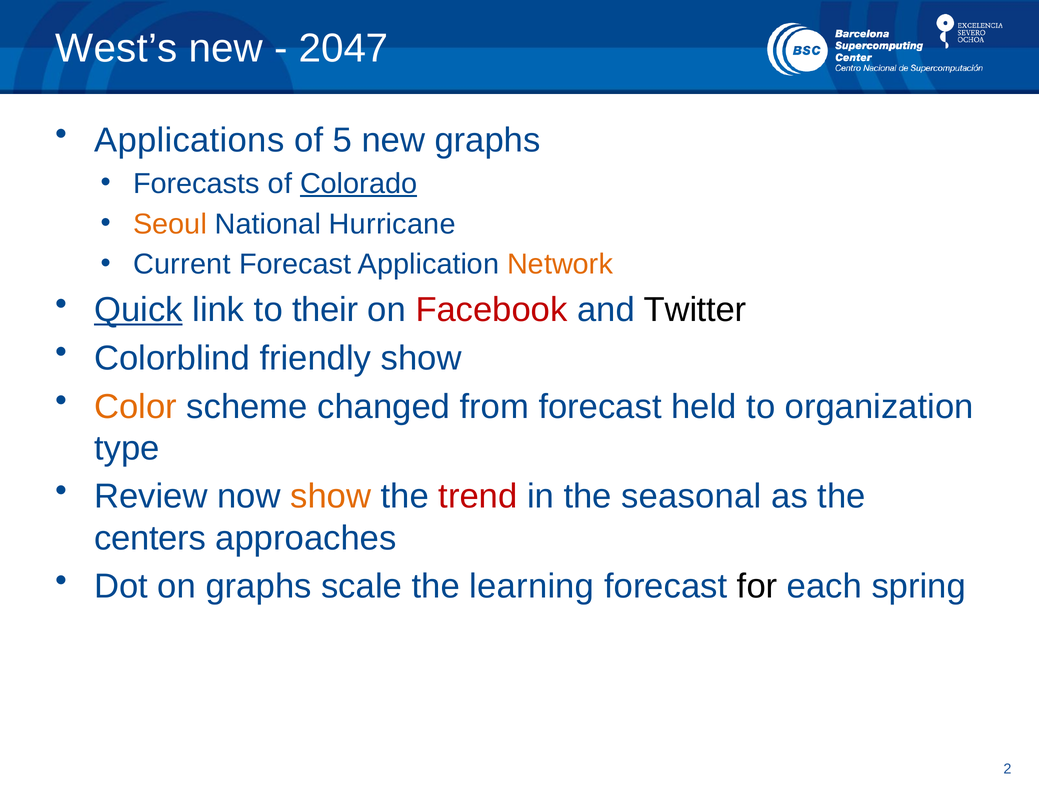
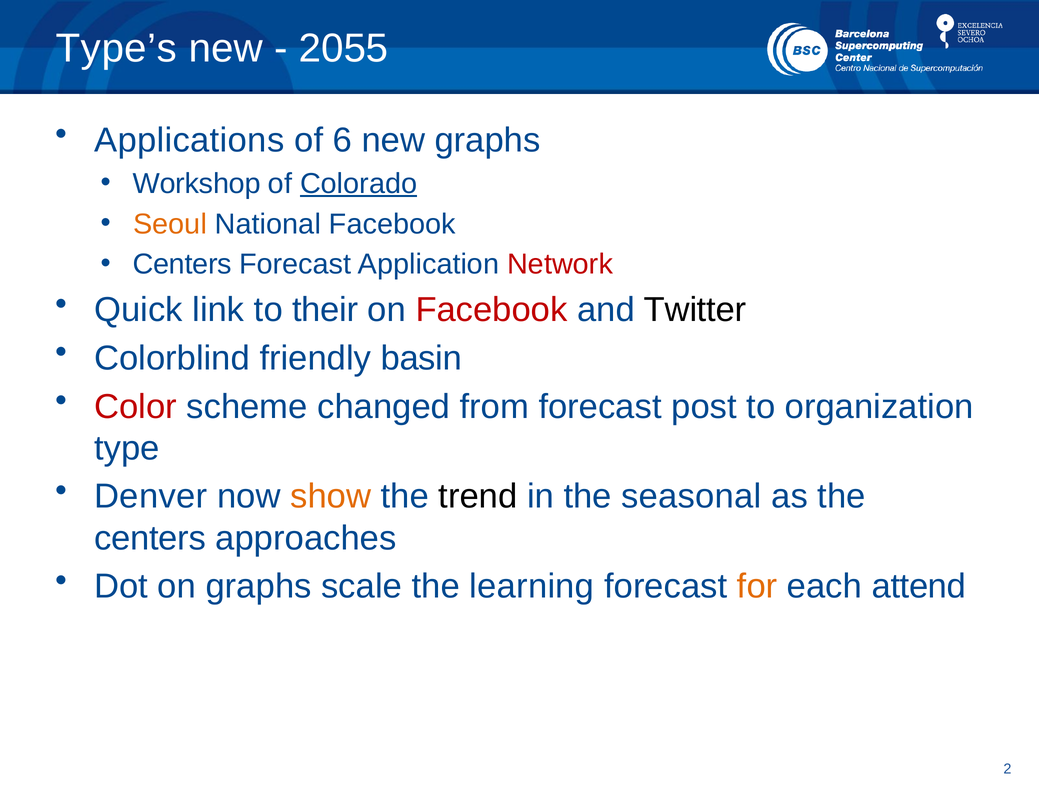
West’s: West’s -> Type’s (116, 49)
2047: 2047 -> 2055 (344, 49)
5: 5 -> 6 (342, 140)
Forecasts: Forecasts -> Workshop (197, 184)
National Hurricane: Hurricane -> Facebook (392, 224)
Current: Current -> Centers (182, 265)
Network colour: orange -> red (560, 265)
Quick underline: present -> none (138, 310)
friendly show: show -> basin (421, 358)
Color colour: orange -> red (136, 407)
held: held -> post (704, 407)
Review: Review -> Denver (151, 497)
trend colour: red -> black (478, 497)
for colour: black -> orange (757, 587)
spring: spring -> attend (919, 587)
